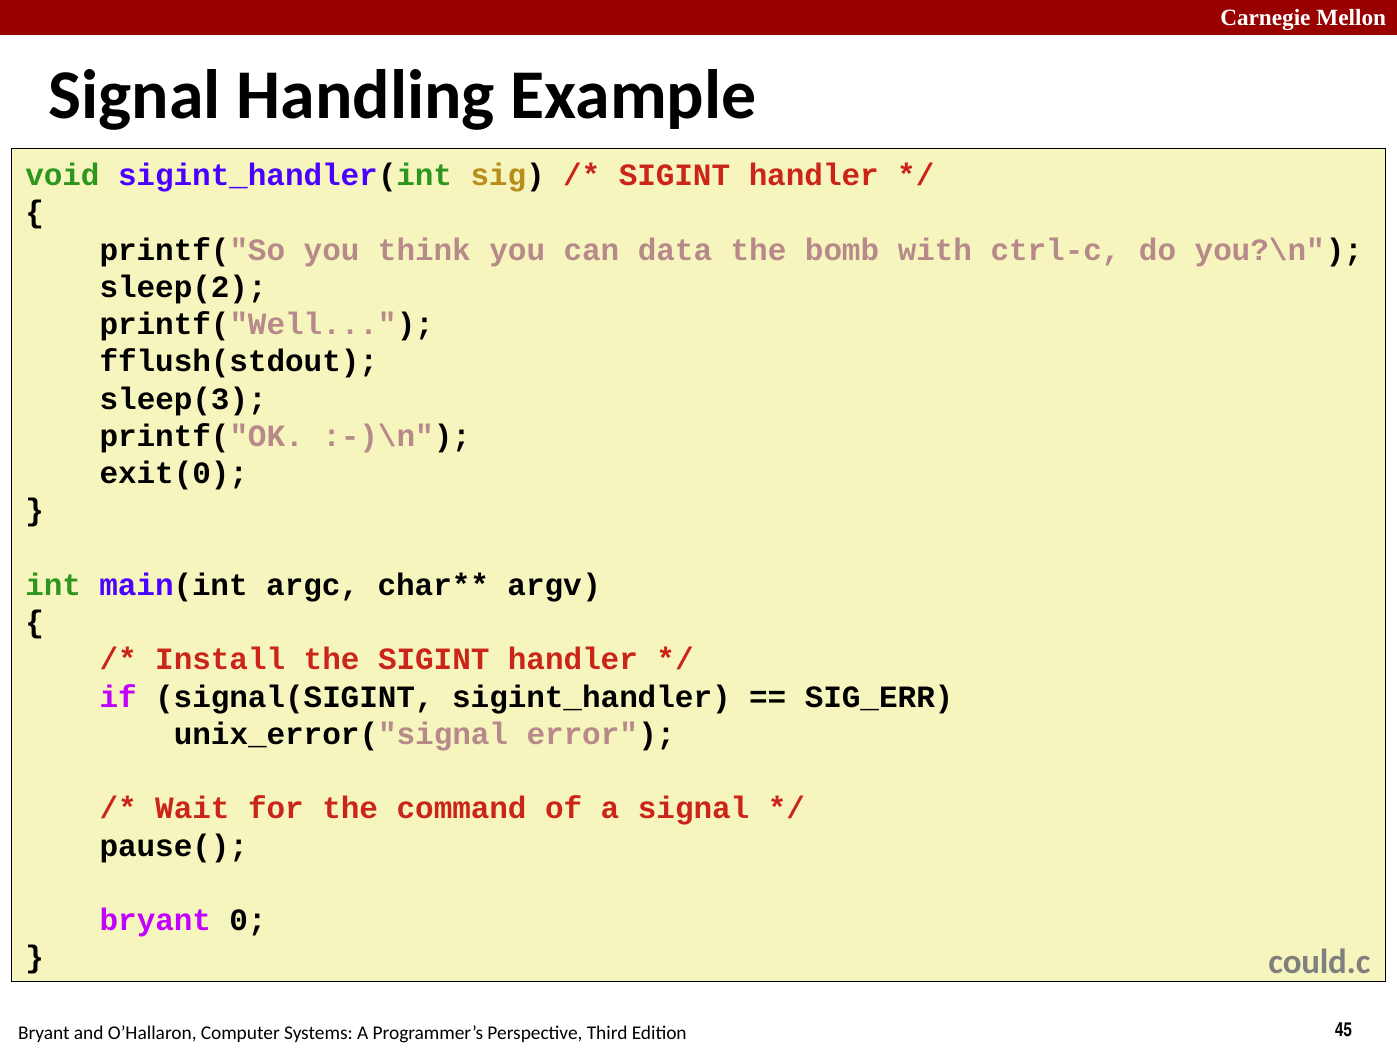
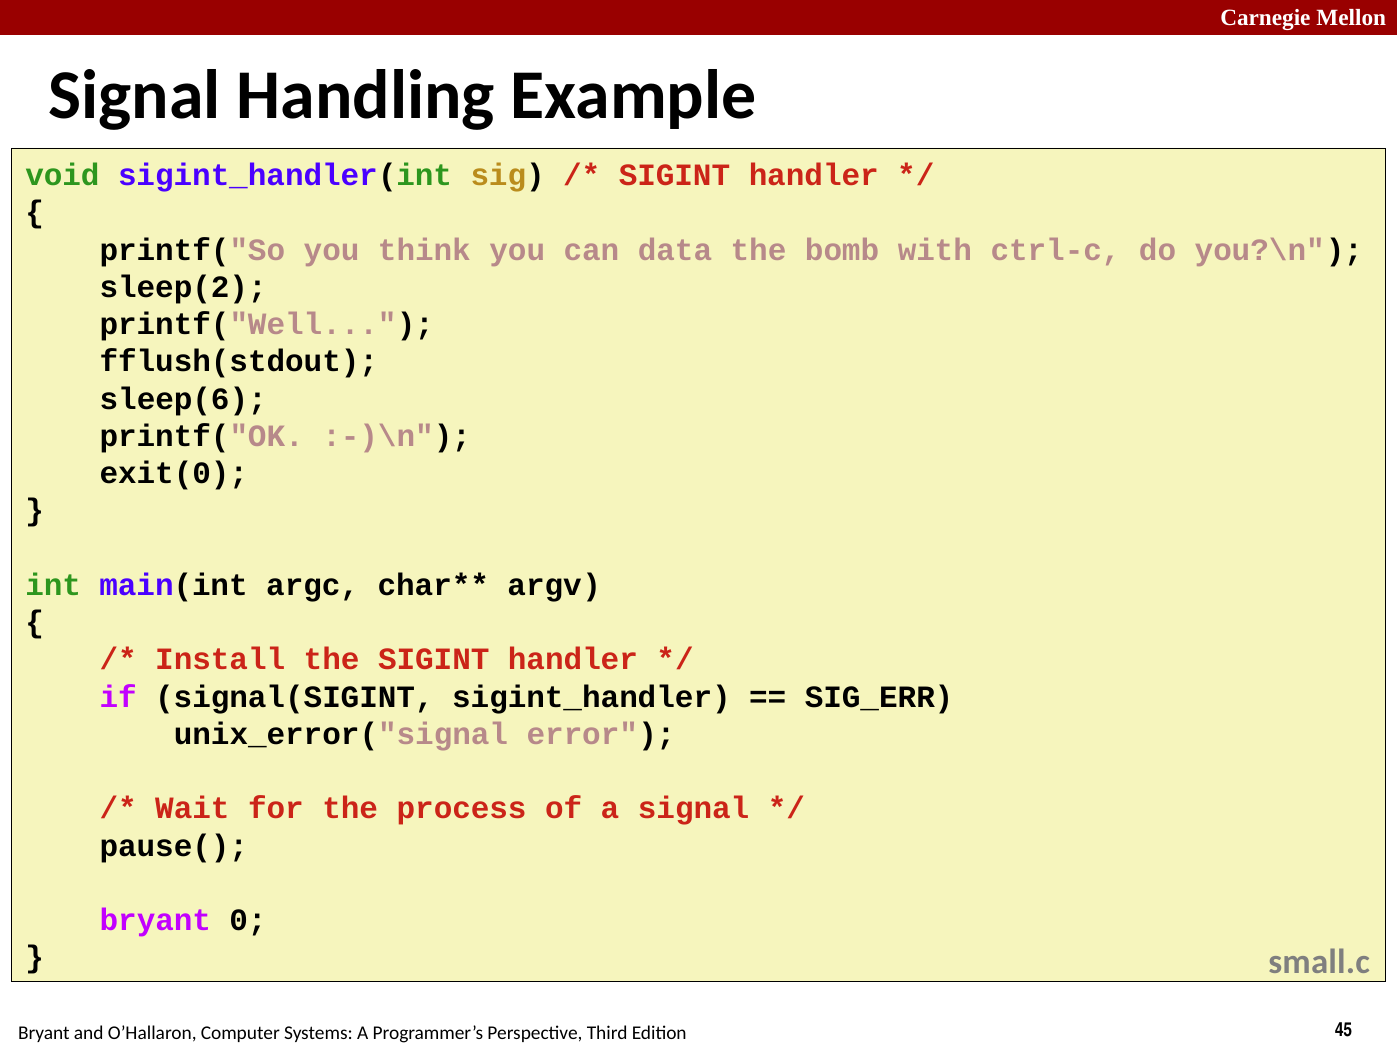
sleep(3: sleep(3 -> sleep(6 (183, 399)
command: command -> process (462, 808)
could.c: could.c -> small.c (1319, 962)
